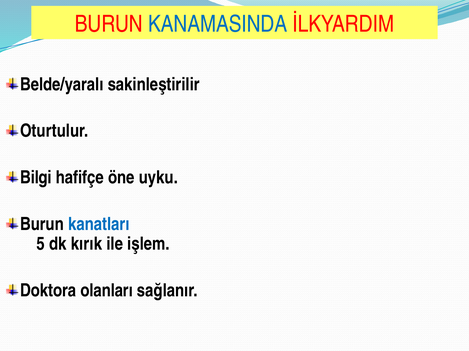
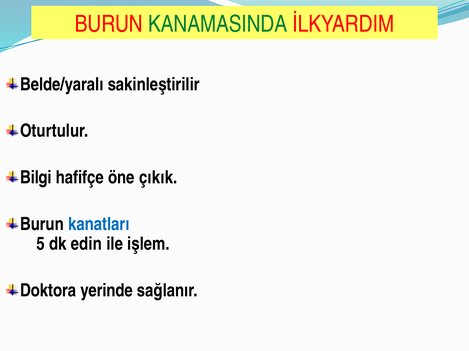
KANAMASINDA colour: blue -> green (218, 24)
uyku: uyku -> çıkık (158, 178)
kırık: kırık -> edin (86, 244)
olanları: olanları -> yerinde (107, 291)
